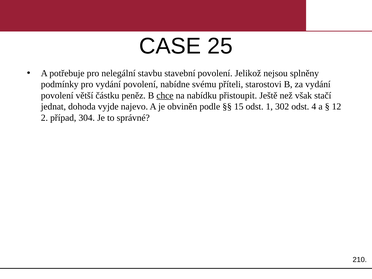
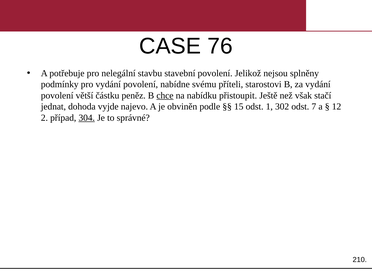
25: 25 -> 76 (220, 46)
4: 4 -> 7 (314, 107)
304 underline: none -> present (87, 118)
